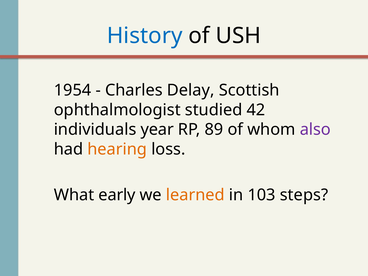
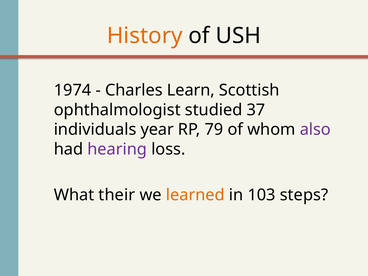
History colour: blue -> orange (145, 36)
1954: 1954 -> 1974 (73, 90)
Delay: Delay -> Learn (191, 90)
42: 42 -> 37 (256, 110)
89: 89 -> 79 (214, 129)
hearing colour: orange -> purple (117, 149)
early: early -> their (117, 195)
